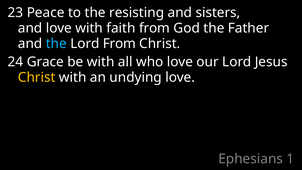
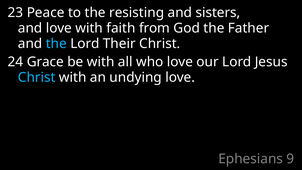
Lord From: From -> Their (119, 44)
Christ colour: yellow -> light blue (37, 77)
1: 1 -> 9 (290, 159)
